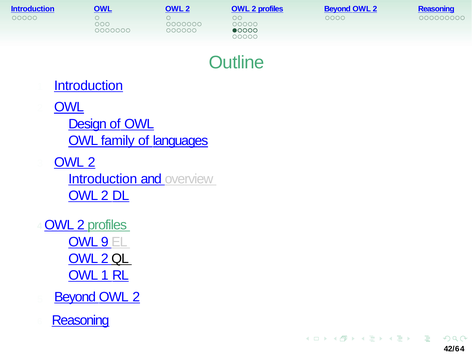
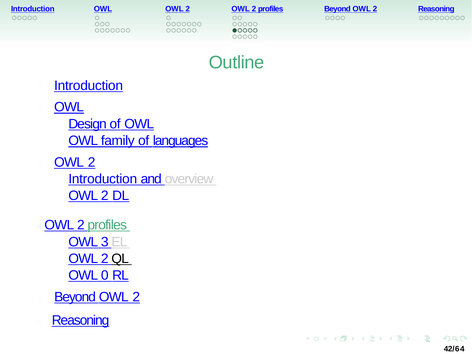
OWL 9: 9 -> 3 (105, 242)
OWL 1: 1 -> 0 (105, 276)
